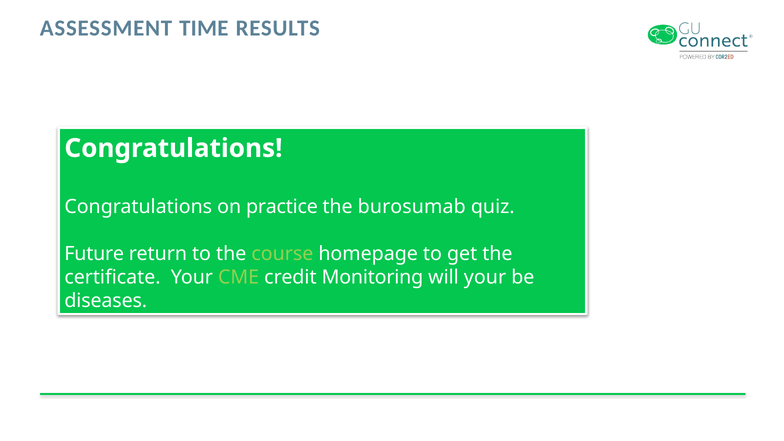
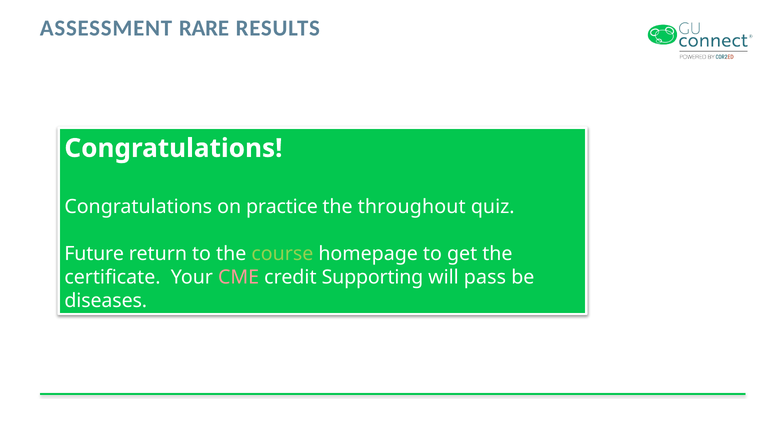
TIME: TIME -> RARE (204, 28)
burosumab: burosumab -> throughout (412, 207)
CME colour: light green -> pink (239, 277)
Monitoring: Monitoring -> Supporting (372, 277)
will your: your -> pass (485, 277)
